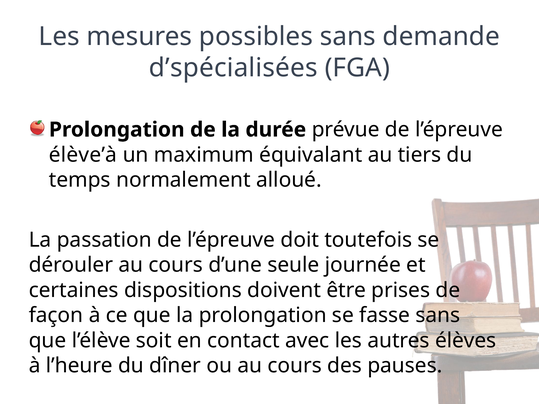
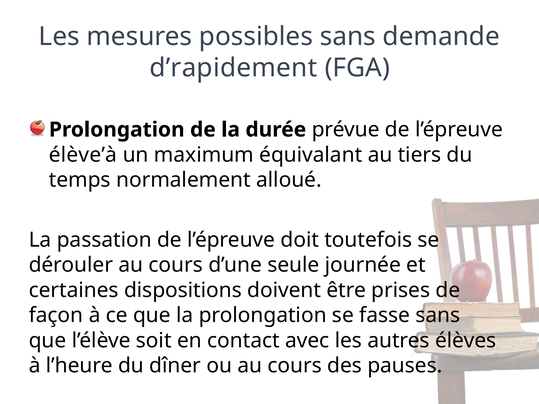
d’spécialisées: d’spécialisées -> d’rapidement (233, 68)
